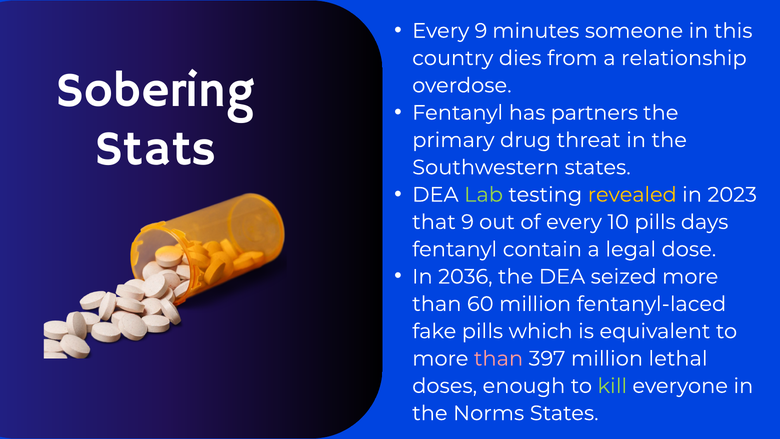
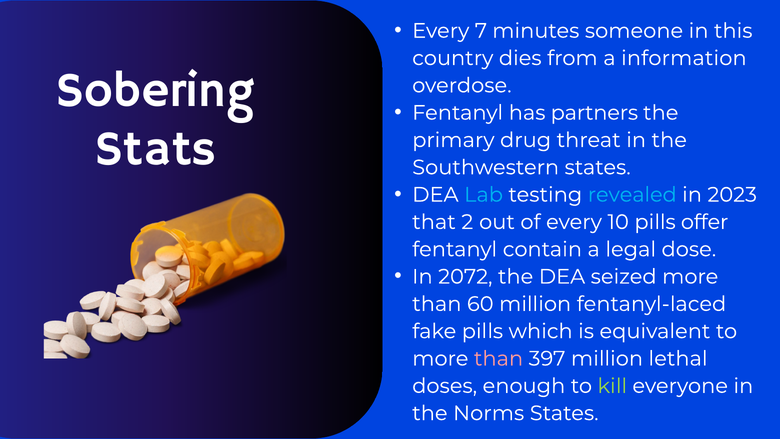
Every 9: 9 -> 7 (481, 31)
relationship: relationship -> information (684, 58)
Lab colour: light green -> light blue (484, 195)
revealed colour: yellow -> light blue (632, 195)
that 9: 9 -> 2 (467, 222)
days: days -> offer (705, 222)
2036: 2036 -> 2072 (465, 277)
